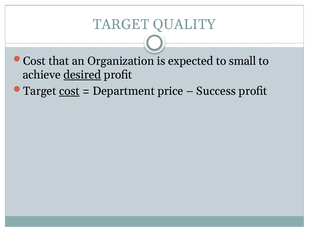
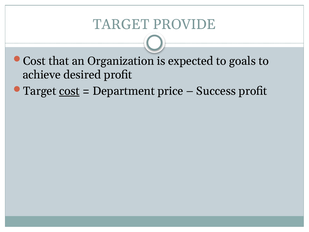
QUALITY: QUALITY -> PROVIDE (184, 24)
small: small -> goals (242, 61)
desired underline: present -> none (82, 75)
